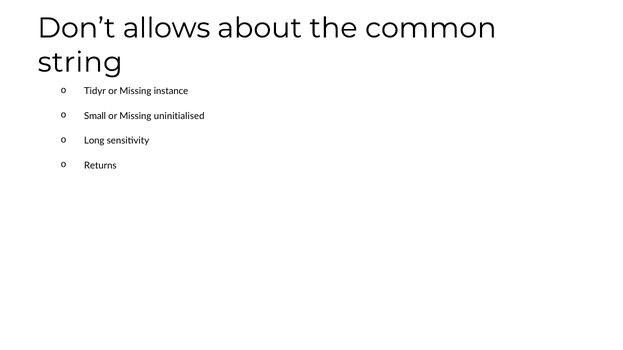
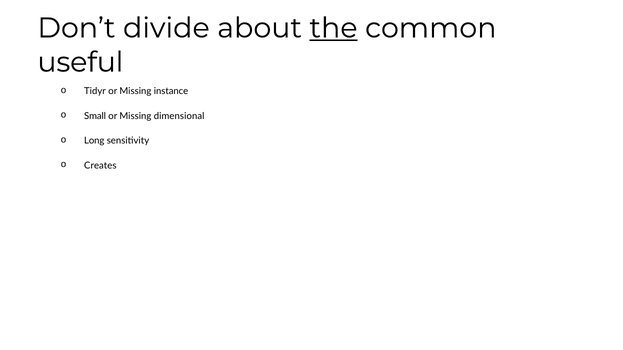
allows: allows -> divide (166, 28)
the underline: none -> present (333, 28)
string: string -> useful (80, 62)
uninitialised: uninitialised -> dimensional (179, 116)
Returns: Returns -> Creates (100, 166)
